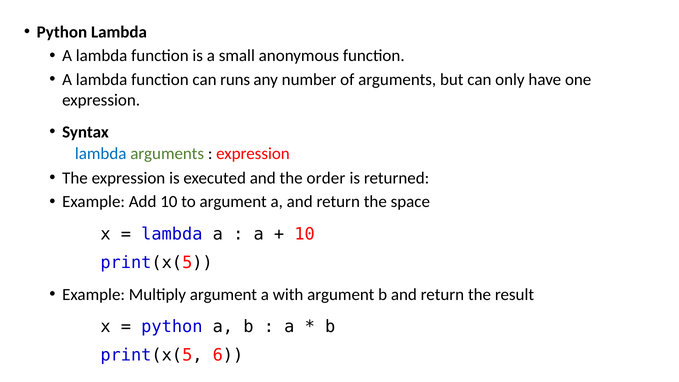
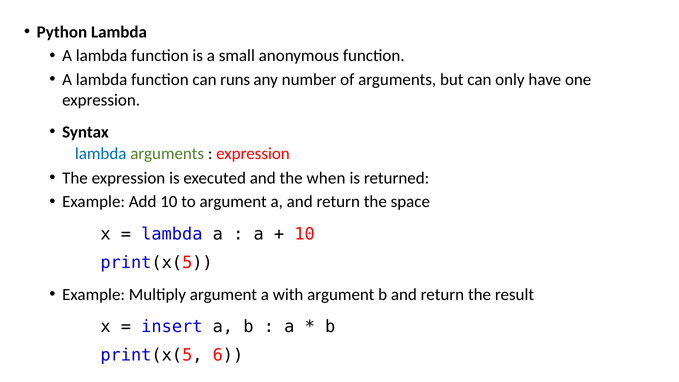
order: order -> when (326, 178)
python: python -> insert (172, 326)
